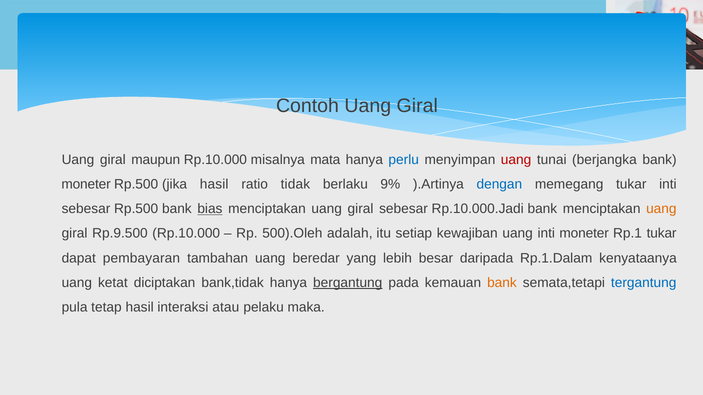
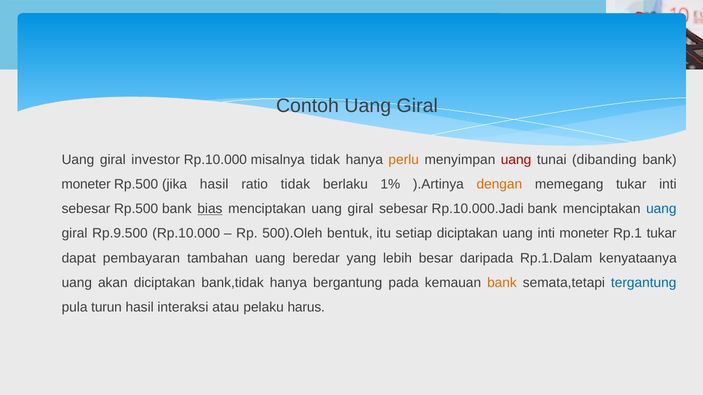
maupun: maupun -> investor (156, 160)
misalnya mata: mata -> tidak (325, 160)
perlu colour: blue -> orange (404, 160)
berjangka: berjangka -> dibanding (604, 160)
9%: 9% -> 1% (390, 184)
dengan colour: blue -> orange (499, 184)
uang colour: orange -> blue (661, 209)
adalah: adalah -> bentuk (350, 234)
setiap kewajiban: kewajiban -> diciptakan (467, 234)
ketat: ketat -> akan (113, 283)
bergantung underline: present -> none (348, 283)
tetap: tetap -> turun (107, 308)
maka: maka -> harus (306, 308)
